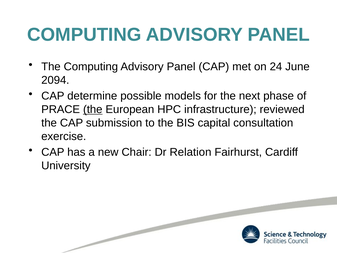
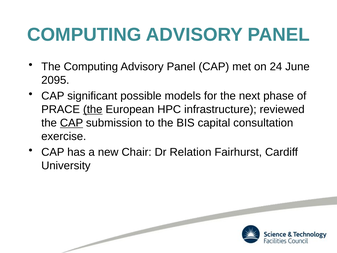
2094: 2094 -> 2095 (55, 80)
determine: determine -> significant (92, 96)
CAP underline: none -> present (72, 123)
